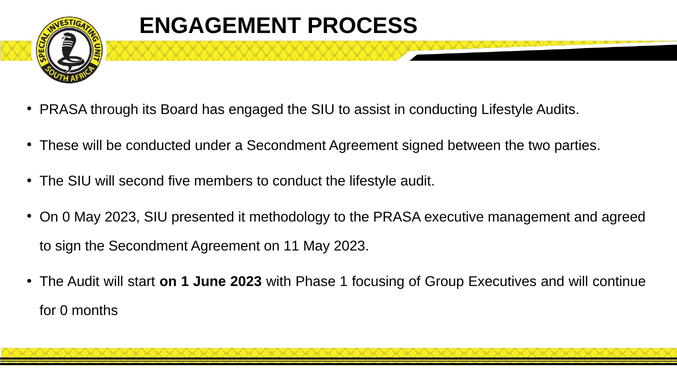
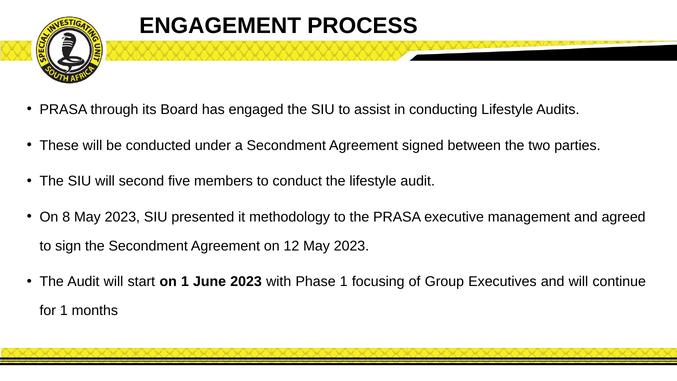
On 0: 0 -> 8 (66, 217)
11: 11 -> 12 (291, 246)
for 0: 0 -> 1 (64, 310)
